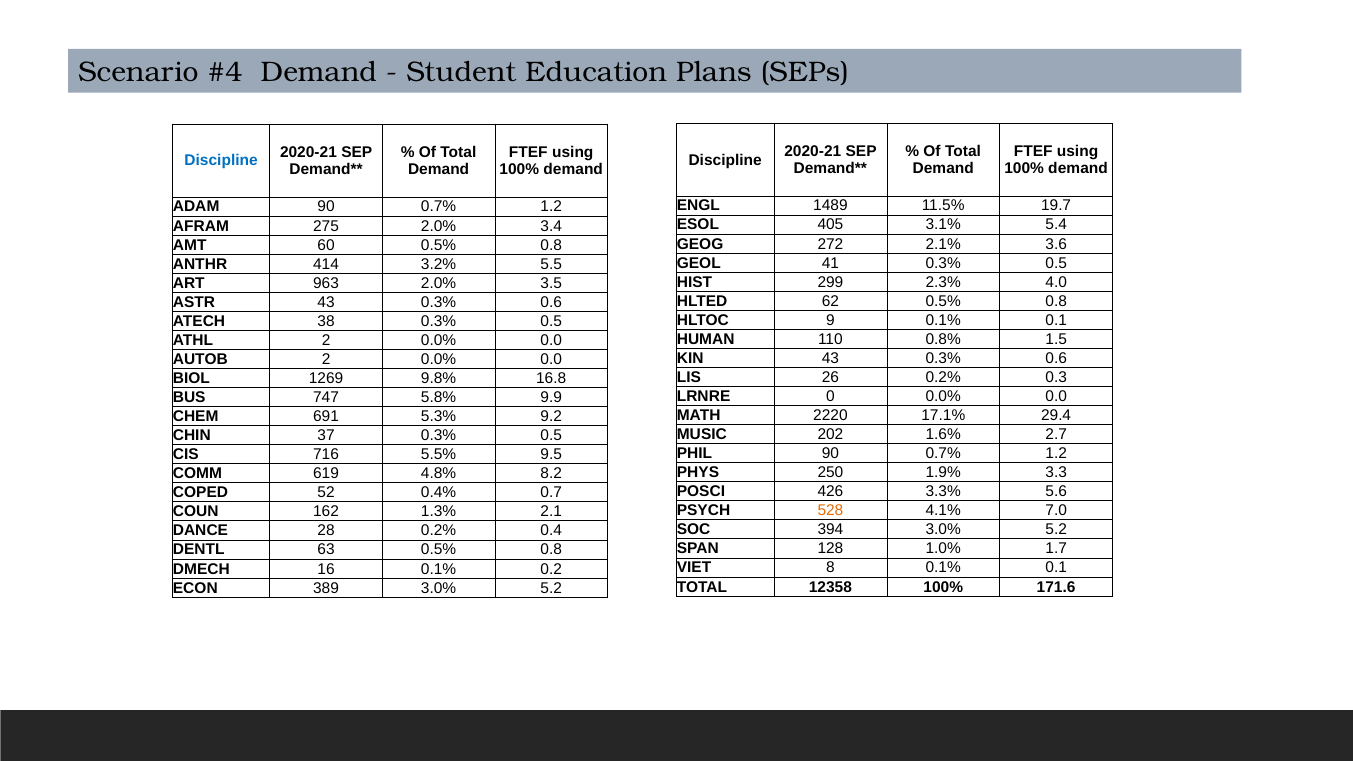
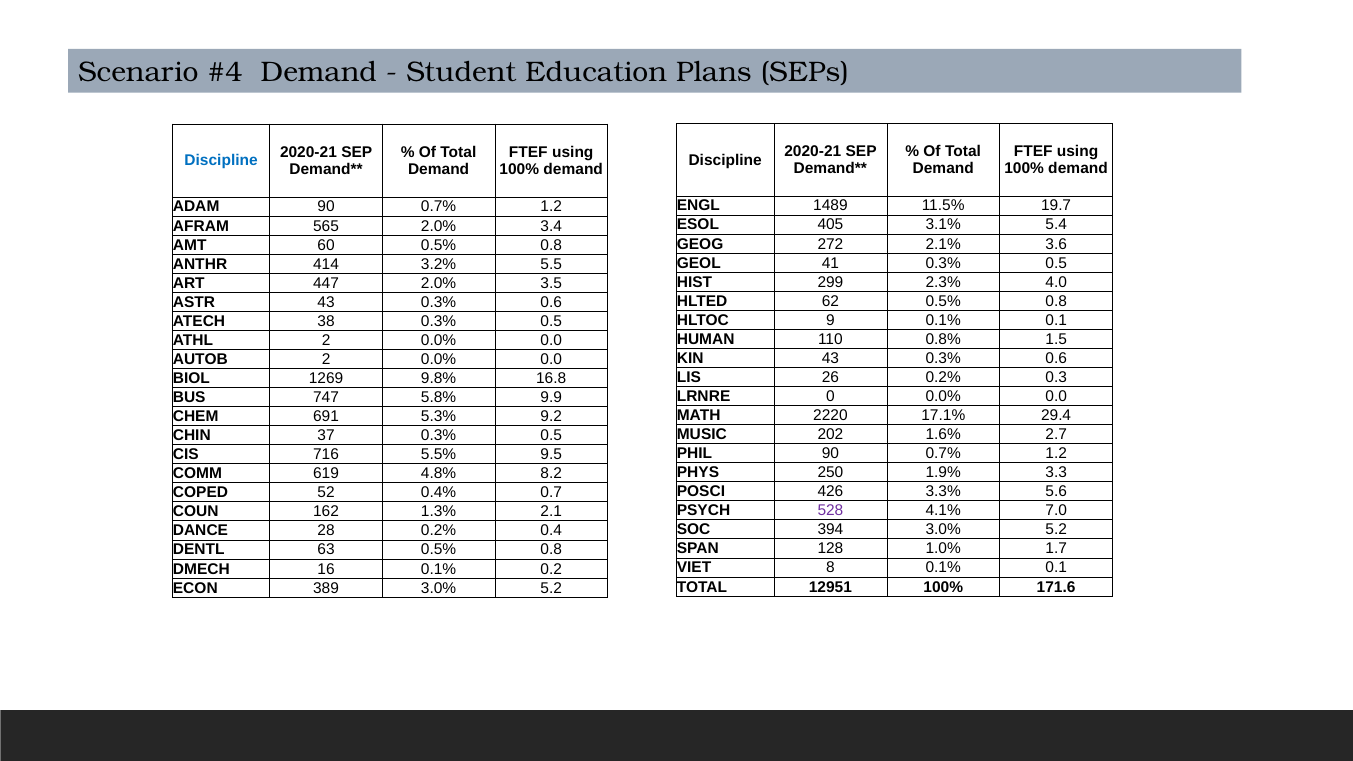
275: 275 -> 565 (326, 226)
963: 963 -> 447 (326, 283)
528 colour: orange -> purple (830, 511)
12358: 12358 -> 12951 (830, 587)
